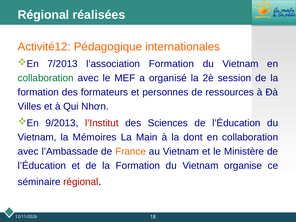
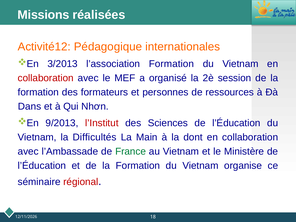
Régional: Régional -> Missions (44, 15)
7/2013: 7/2013 -> 3/2013 (63, 64)
collaboration colour: green -> red (46, 78)
Villes: Villes -> Dans (29, 106)
Mémoires: Mémoires -> Difficultés (95, 137)
France colour: orange -> green (131, 151)
